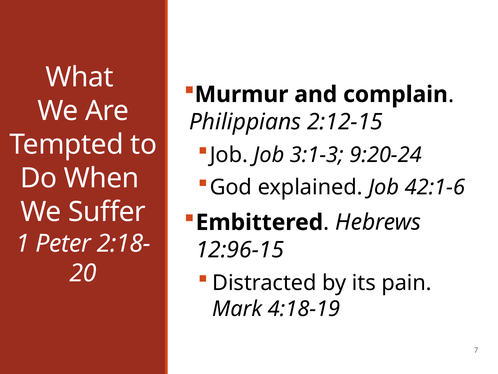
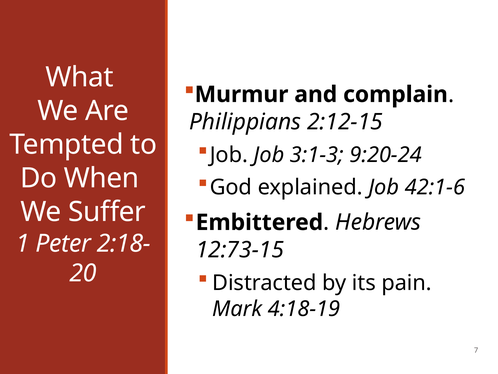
12:96-15: 12:96-15 -> 12:73-15 (240, 250)
